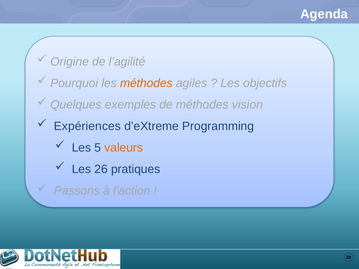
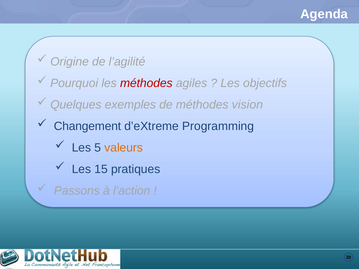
méthodes colour: orange -> red (146, 83)
Expériences: Expériences -> Changement (87, 126)
26: 26 -> 15 (101, 169)
